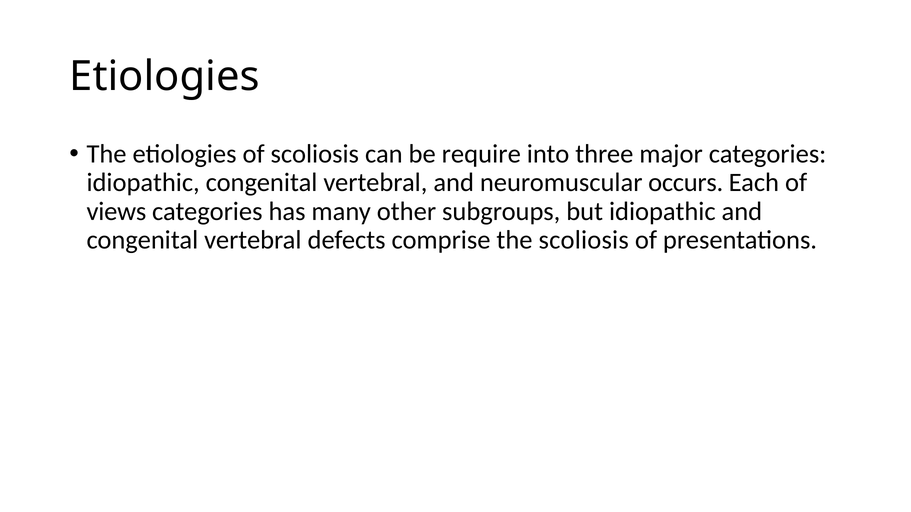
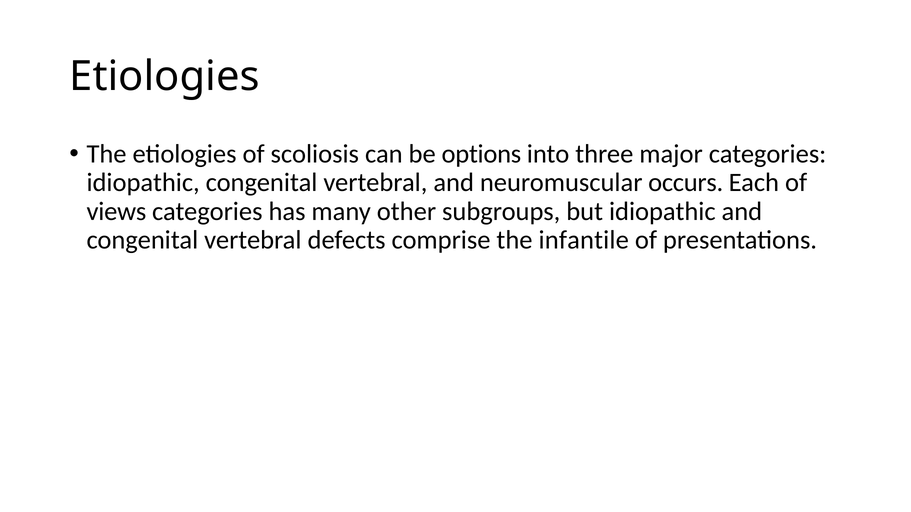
require: require -> options (481, 154)
the scoliosis: scoliosis -> infantile (584, 240)
